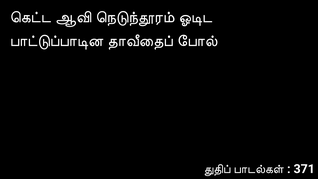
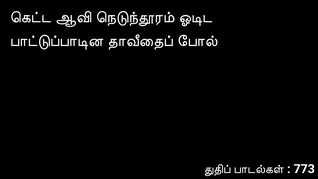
371: 371 -> 773 (304, 169)
